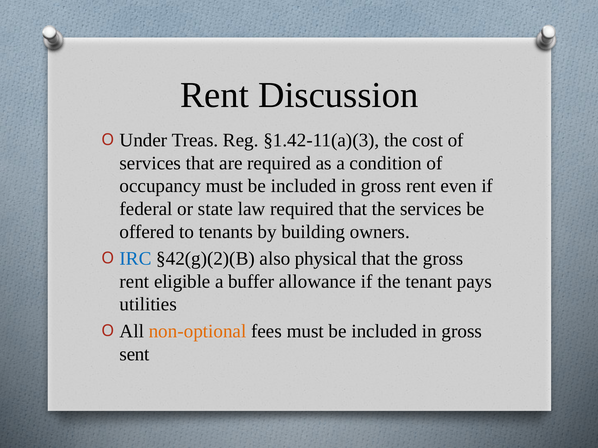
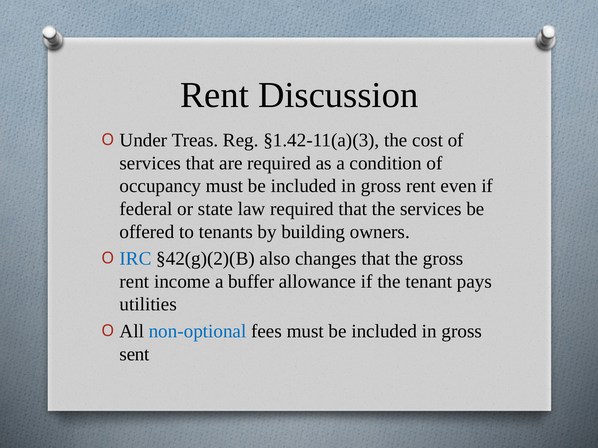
physical: physical -> changes (326, 259)
eligible: eligible -> income (182, 282)
non-optional colour: orange -> blue (198, 332)
